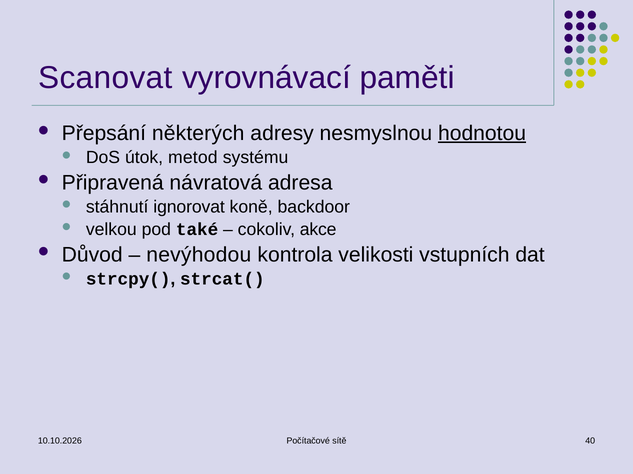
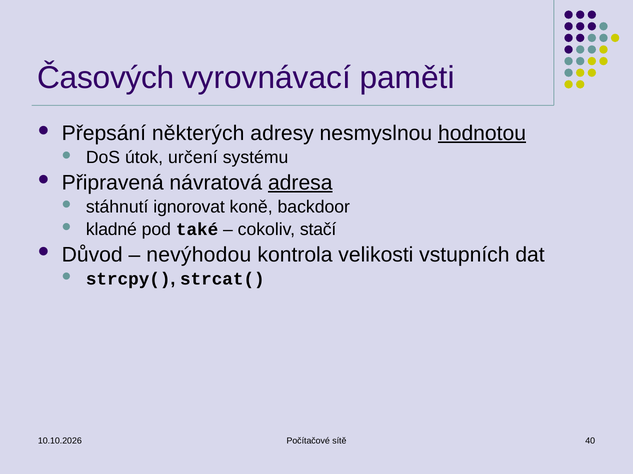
Scanovat: Scanovat -> Časových (106, 78)
metod: metod -> určení (193, 158)
adresa underline: none -> present (300, 183)
velkou: velkou -> kladné (111, 230)
akce: akce -> stačí (318, 230)
